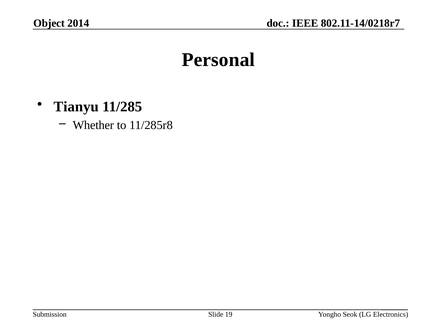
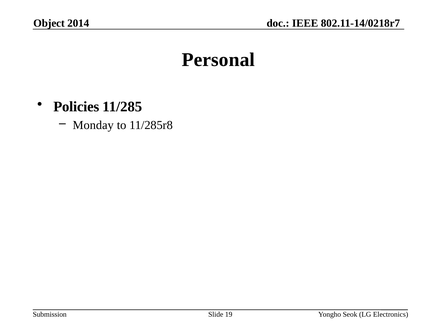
Tianyu: Tianyu -> Policies (76, 107)
Whether: Whether -> Monday (93, 125)
